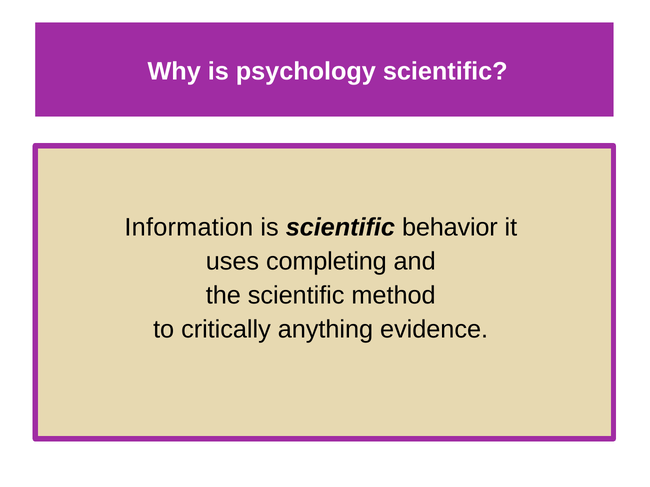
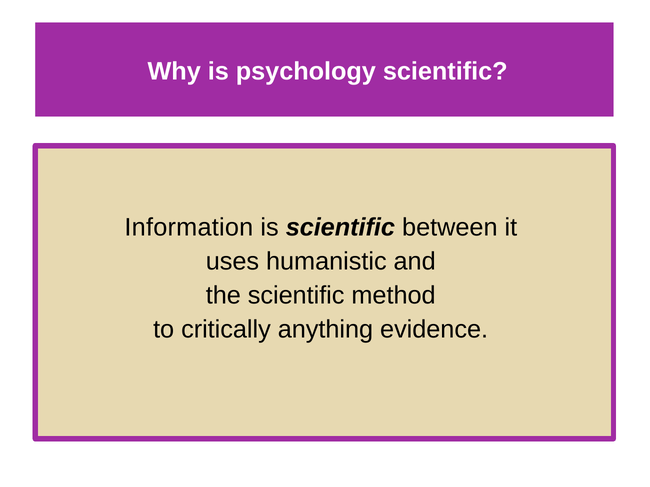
behavior: behavior -> between (450, 228)
completing: completing -> humanistic (326, 262)
